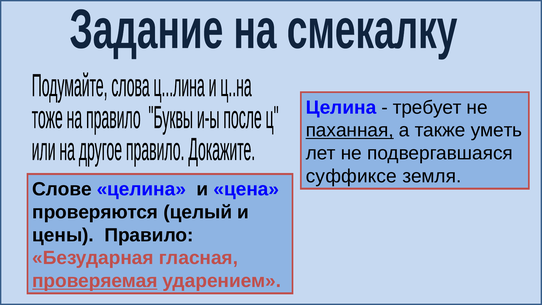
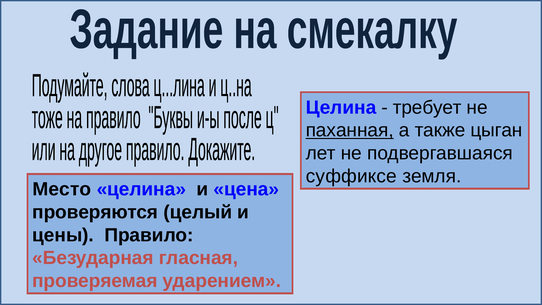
уметь: уметь -> цыган (497, 130)
Слове: Слове -> Место (62, 189)
проверяемая underline: present -> none (95, 281)
